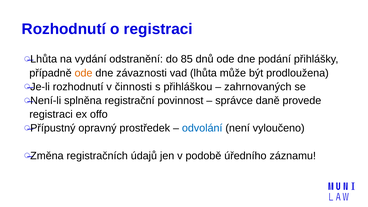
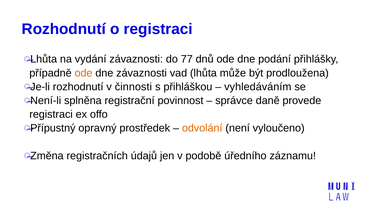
vydání odstranění: odstranění -> závaznosti (136, 59)
85: 85 -> 77 (187, 59)
zahrnovaných: zahrnovaných -> vyhledáváním (258, 87)
odvolání colour: blue -> orange (202, 128)
